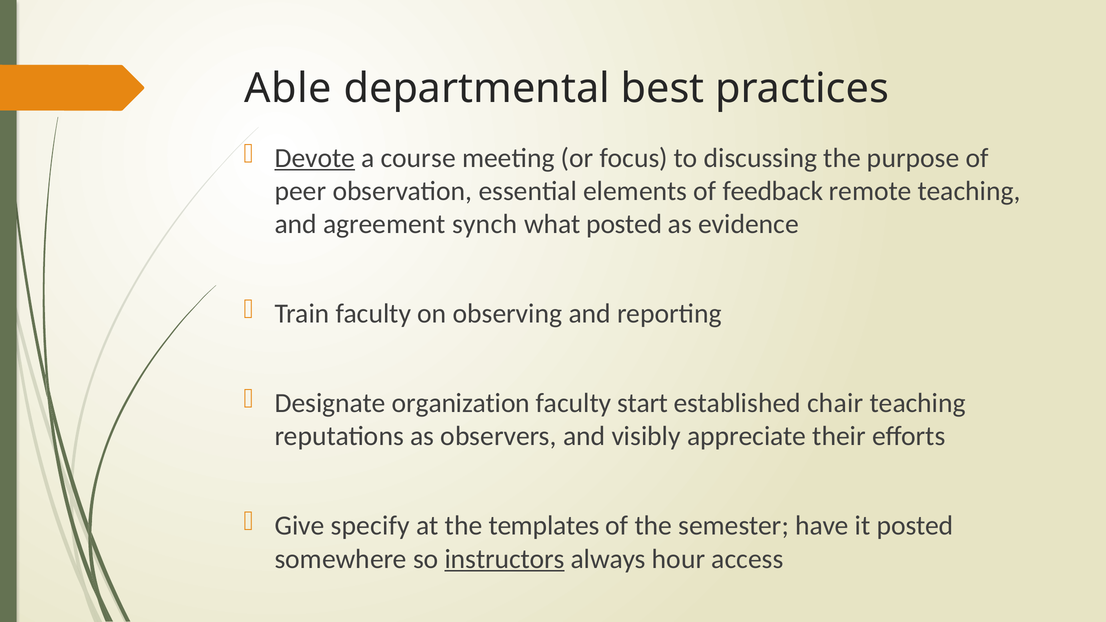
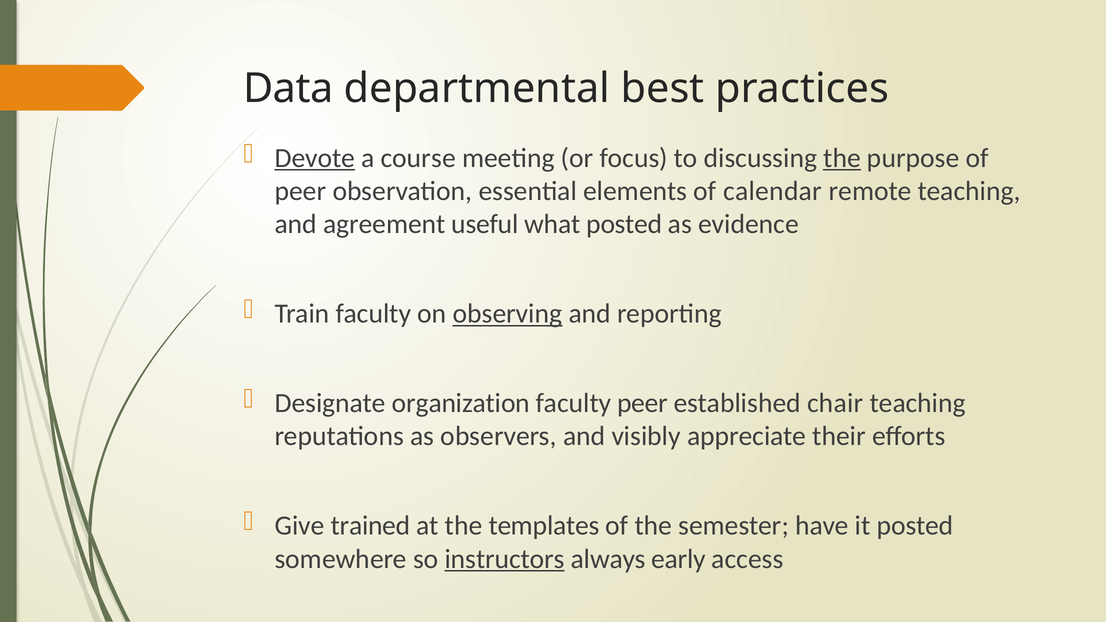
Able: Able -> Data (288, 89)
the underline: none -> present (842, 158)
feedback: feedback -> calendar (773, 191)
synch: synch -> useful (485, 224)
observing underline: none -> present (508, 314)
faculty start: start -> peer (643, 403)
specify: specify -> trained (371, 526)
hour: hour -> early (679, 559)
